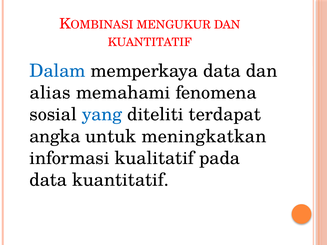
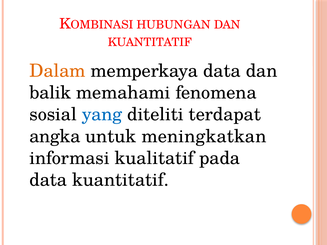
MENGUKUR: MENGUKUR -> HUBUNGAN (174, 25)
Dalam colour: blue -> orange (57, 71)
alias: alias -> balik (50, 93)
